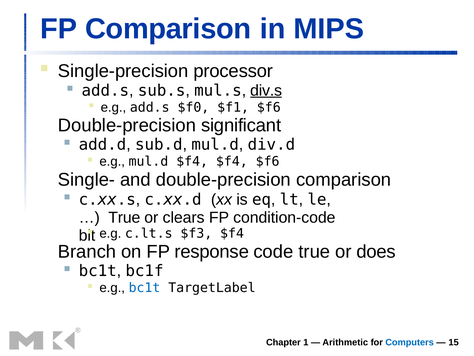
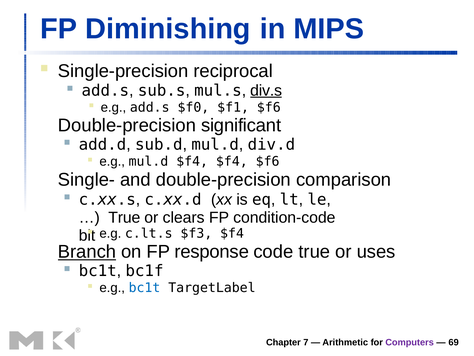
FP Comparison: Comparison -> Diminishing (168, 29)
processor: processor -> reciprocal (233, 71)
Branch underline: none -> present (87, 252)
does: does -> uses (376, 252)
1: 1 -> 7 (306, 342)
Computers colour: blue -> purple (410, 342)
15: 15 -> 69 (454, 342)
